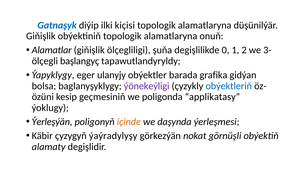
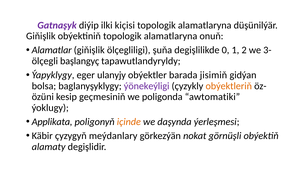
Gatnaşyk colour: blue -> purple (57, 25)
grafika: grafika -> jisimiň (213, 75)
obýektleriň colour: blue -> orange (229, 86)
applikatasy: applikatasy -> awtomatiki (212, 97)
Ýerleşýän: Ýerleşýän -> Applikata (52, 122)
ýaýradylyşy: ýaýradylyşy -> meýdanlary (113, 136)
